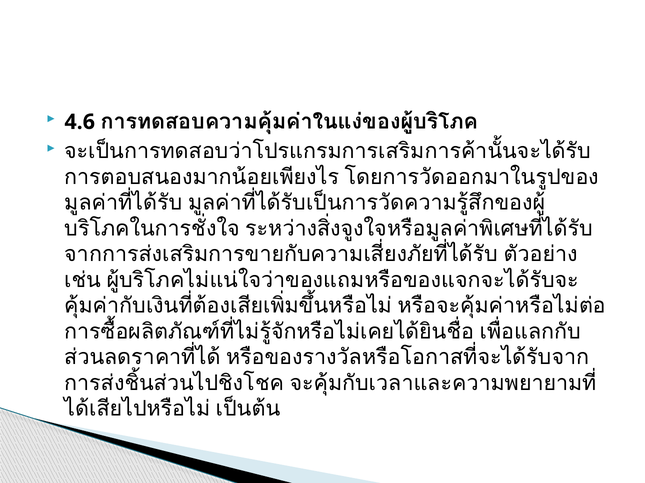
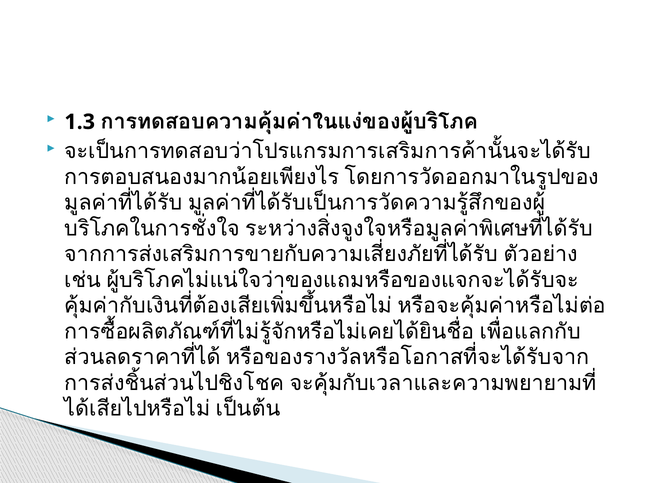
4.6: 4.6 -> 1.3 (80, 122)
